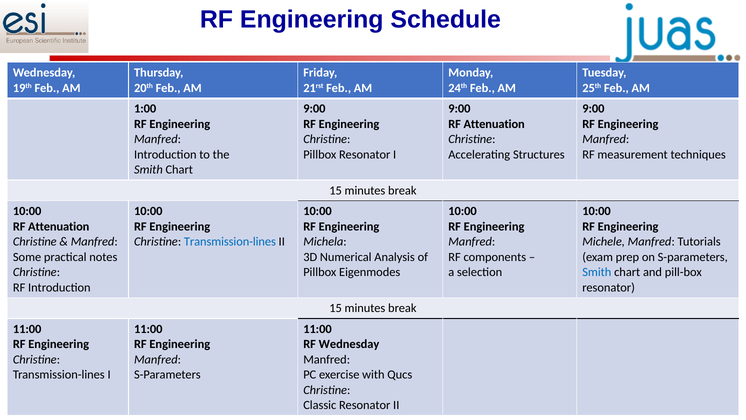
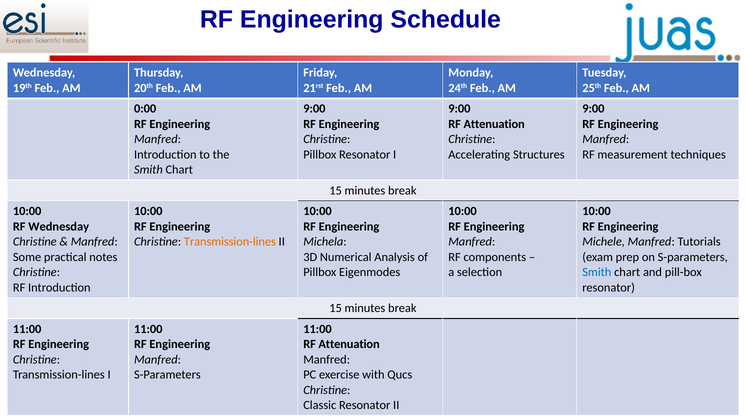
1:00: 1:00 -> 0:00 (145, 109)
Attenuation: Attenuation -> Wednesday (59, 226)
Transmission-lines colour: blue -> orange (230, 242)
Wednesday: Wednesday -> Attenuation (349, 344)
